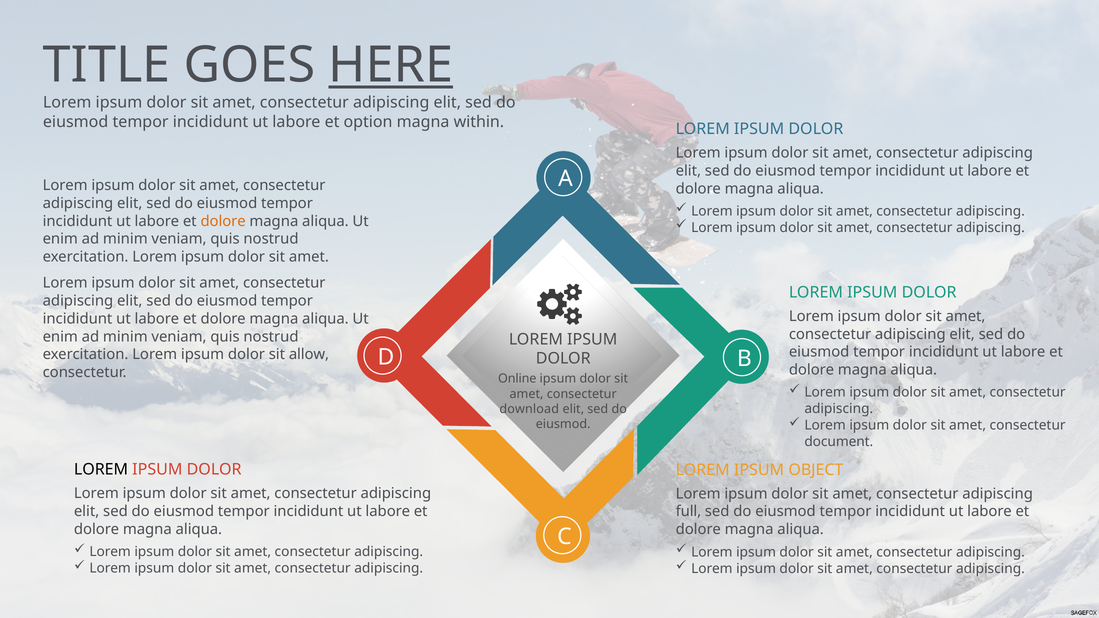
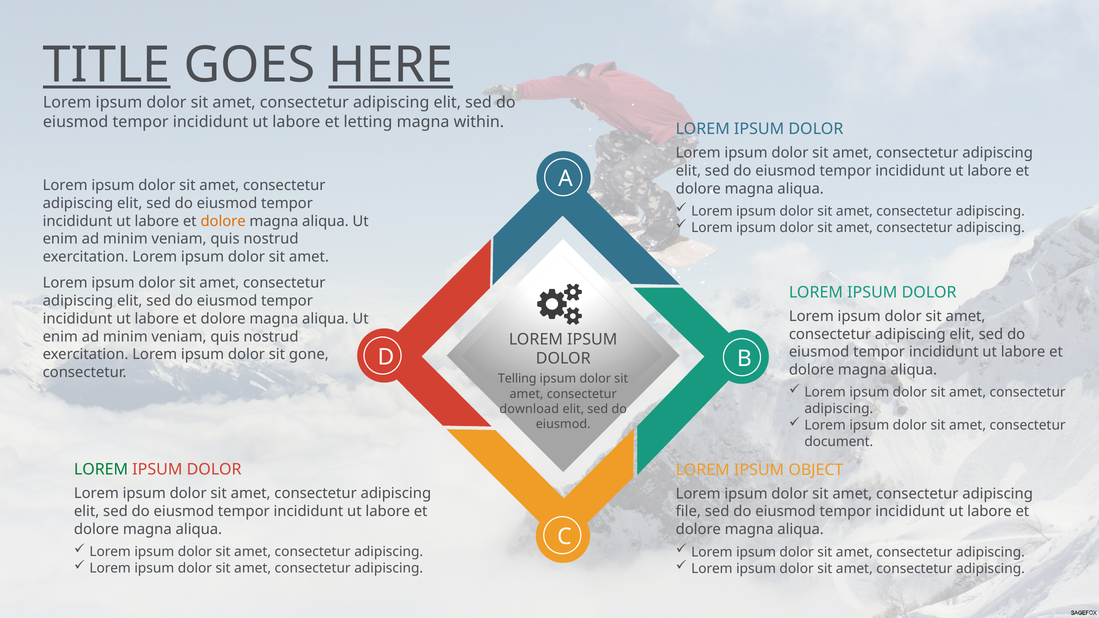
TITLE underline: none -> present (107, 65)
option: option -> letting (368, 122)
allow: allow -> gone (309, 355)
Online: Online -> Telling (517, 379)
LOREM colour: black -> green (101, 470)
full: full -> file (688, 512)
